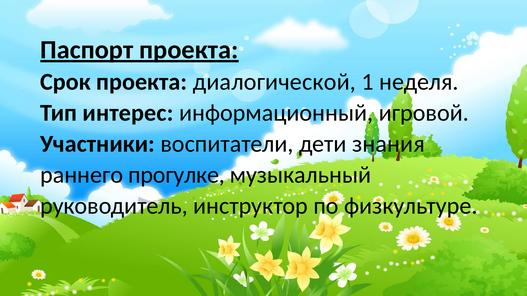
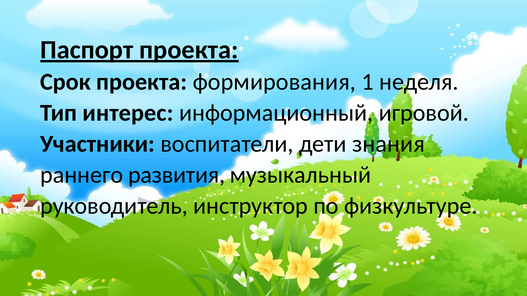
диалогической: диалогической -> формирования (274, 82)
прогулке: прогулке -> развития (177, 175)
